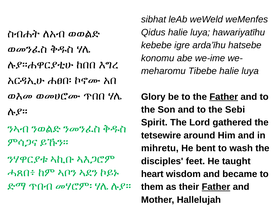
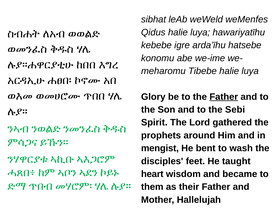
tetsewire: tetsewire -> prophets (161, 135)
mihretu: mihretu -> mengist (160, 148)
Father underline: present -> none (216, 187)
